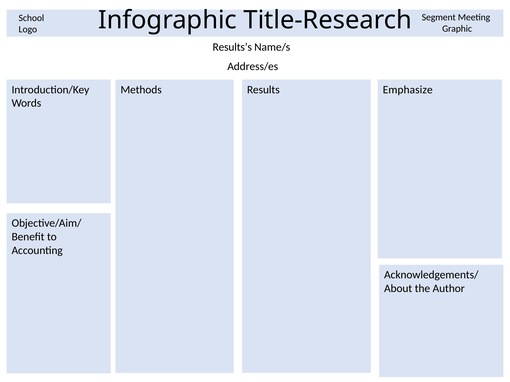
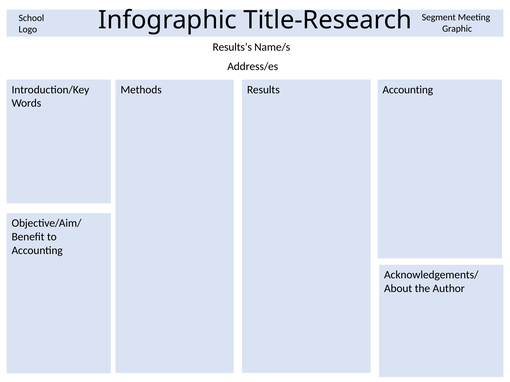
Emphasize: Emphasize -> Accounting (408, 90)
